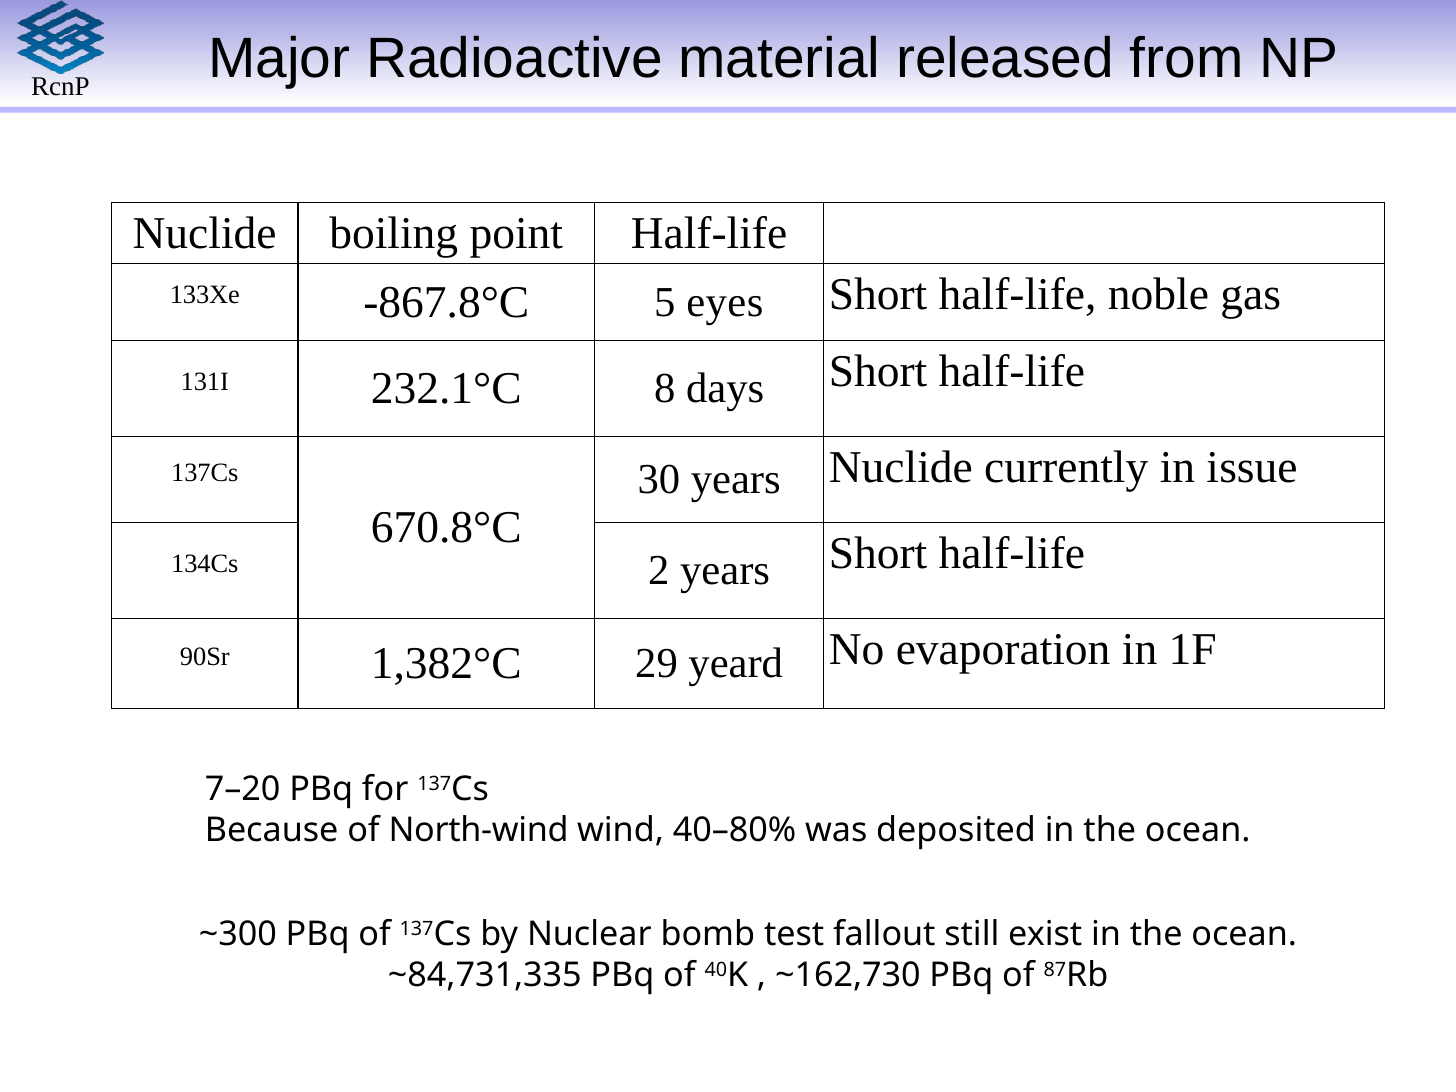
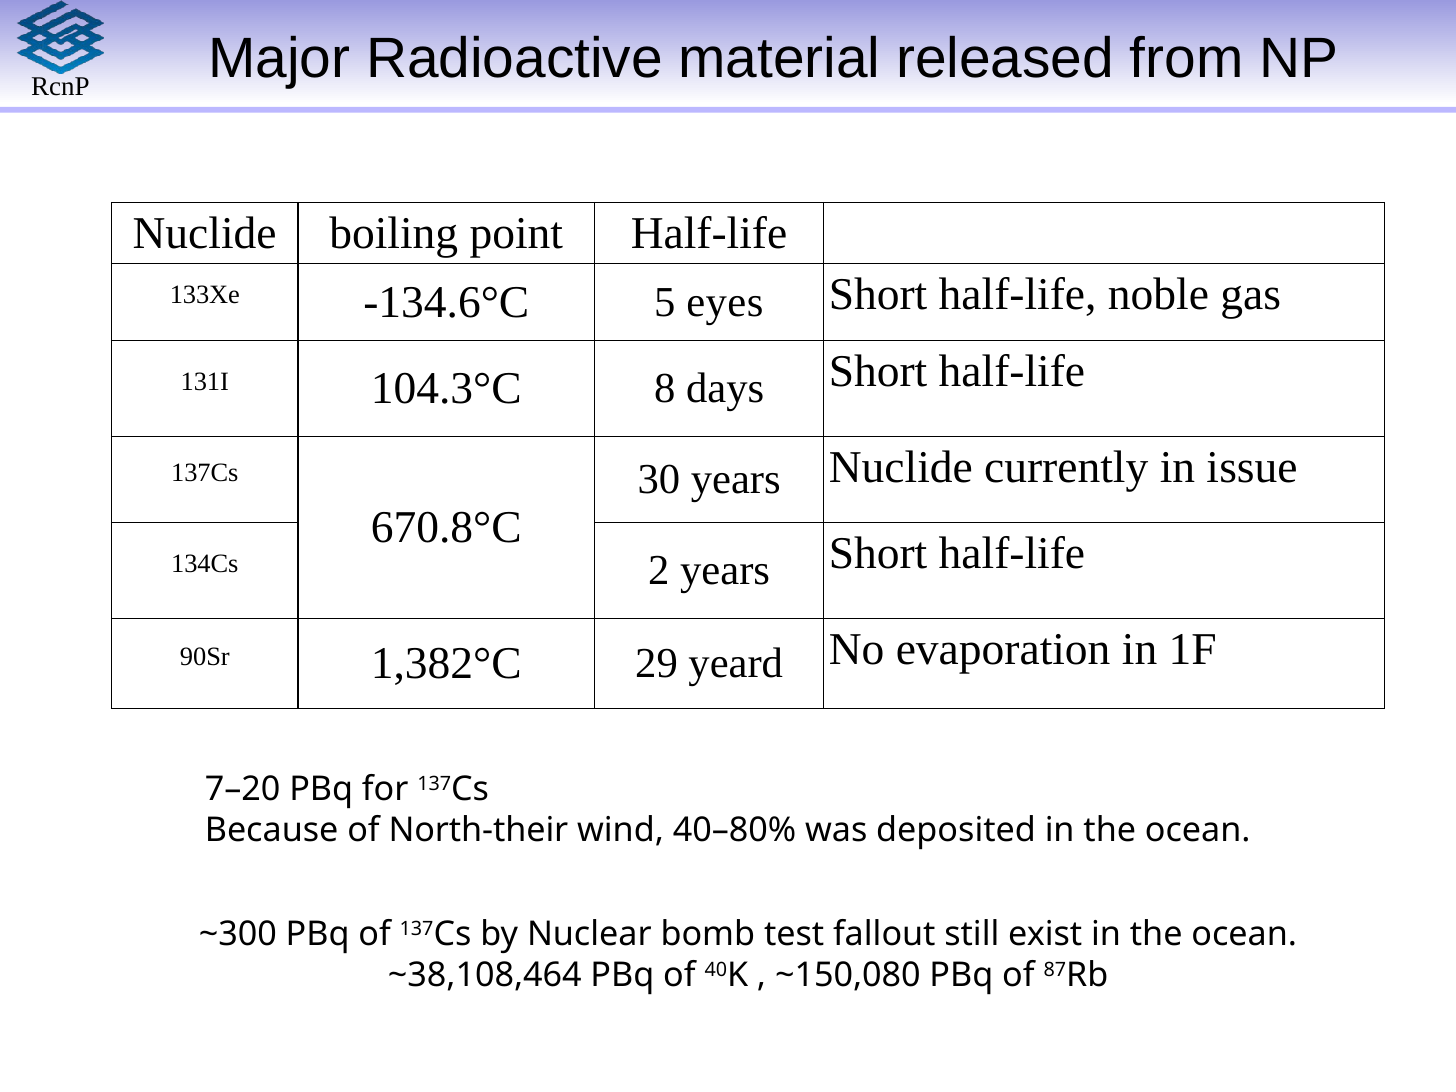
-867.8°C: -867.8°C -> -134.6°C (446, 302)
232.1°C: 232.1°C -> 104.3°C (446, 389)
North-wind: North-wind -> North-their (478, 830)
~84,731,335: ~84,731,335 -> ~38,108,464 (485, 976)
~162,730: ~162,730 -> ~150,080 (848, 976)
